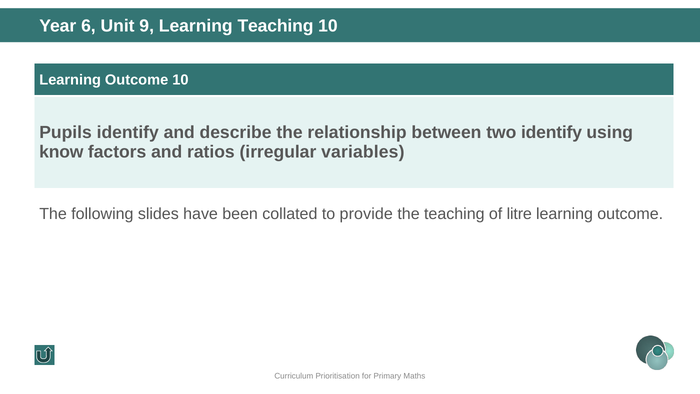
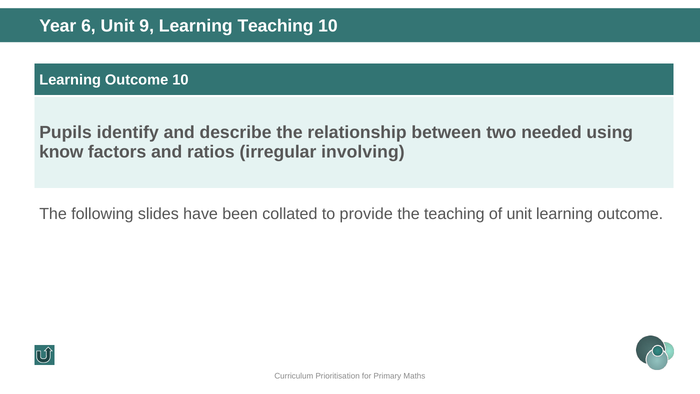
two identify: identify -> needed (552, 133)
variables: variables -> involving (363, 152)
of litre: litre -> unit (519, 214)
